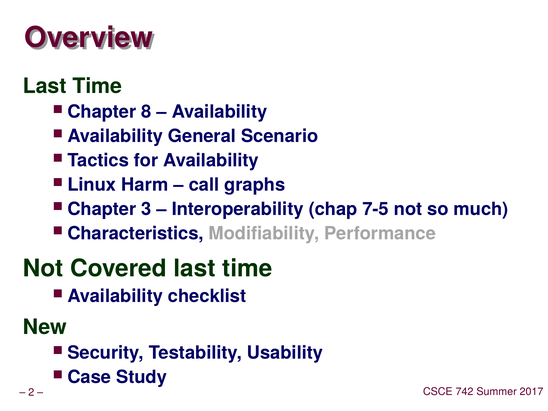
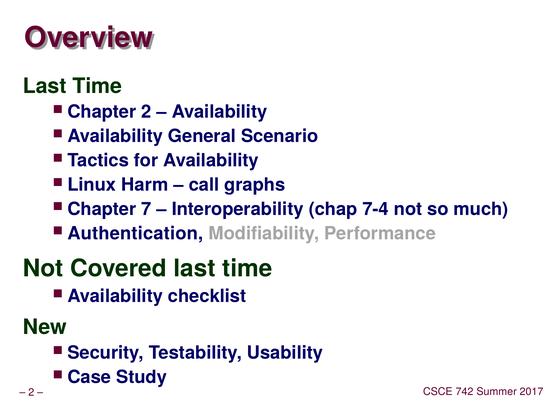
Chapter 8: 8 -> 2 (146, 112)
3: 3 -> 7 (146, 209)
7-5: 7-5 -> 7-4 (376, 209)
Characteristics: Characteristics -> Authentication (135, 233)
